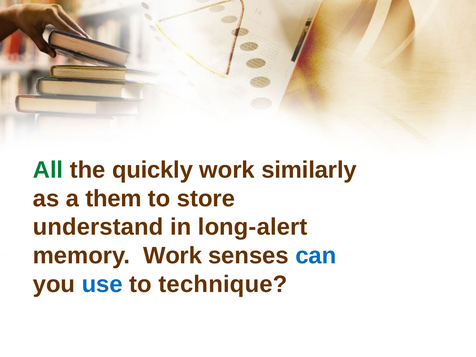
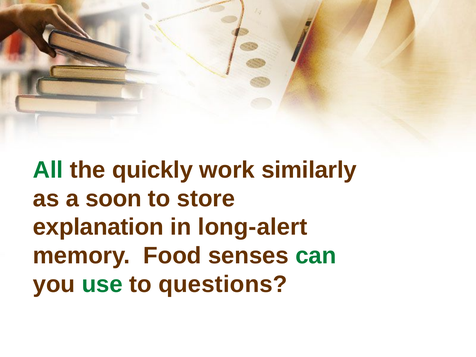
them: them -> soon (114, 199)
understand: understand -> explanation (98, 227)
memory Work: Work -> Food (172, 256)
can colour: blue -> green (316, 256)
use colour: blue -> green (102, 284)
technique: technique -> questions (223, 284)
